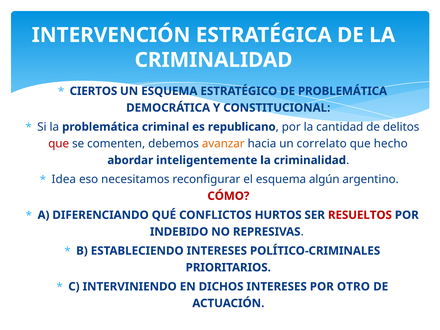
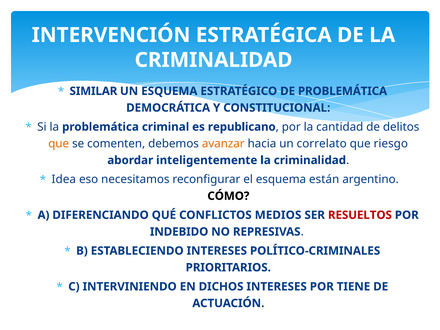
CIERTOS: CIERTOS -> SIMILAR (93, 91)
que colour: red -> orange (59, 144)
hecho: hecho -> riesgo (391, 144)
algún: algún -> están (324, 179)
CÓMO colour: red -> black (228, 196)
HURTOS: HURTOS -> MEDIOS (278, 215)
OTRO: OTRO -> TIENE (354, 287)
